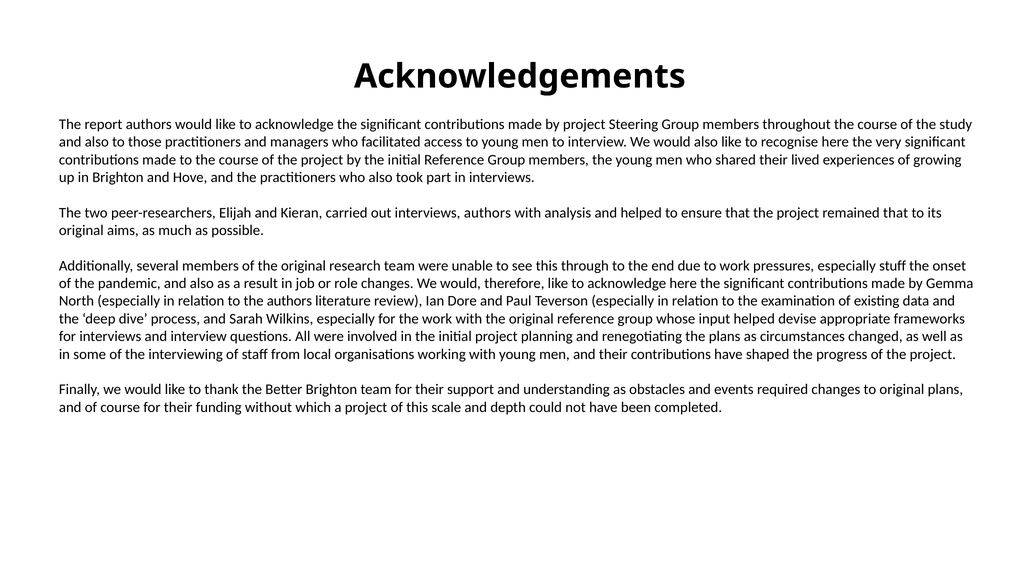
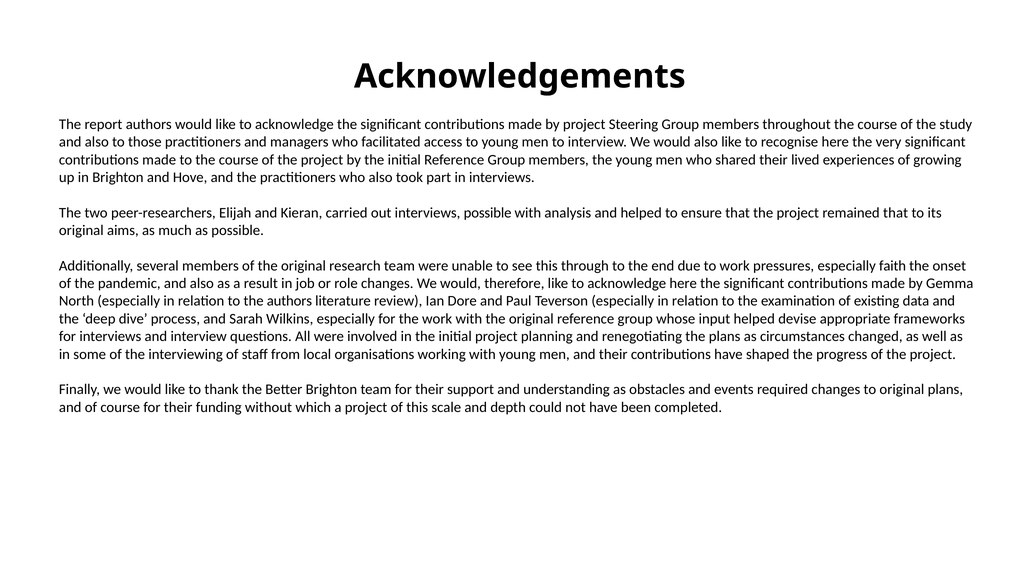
interviews authors: authors -> possible (488, 213)
stuff: stuff -> faith (893, 266)
